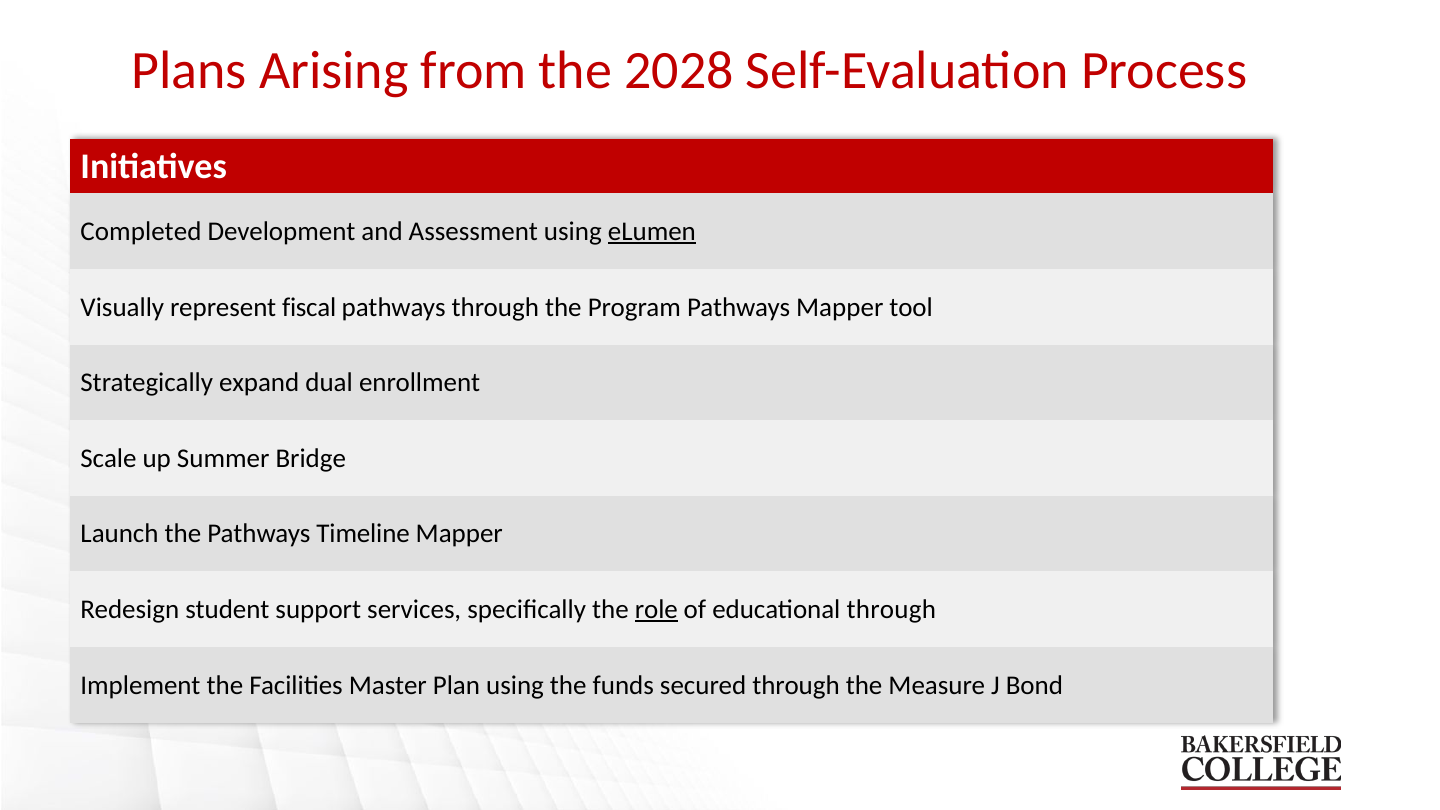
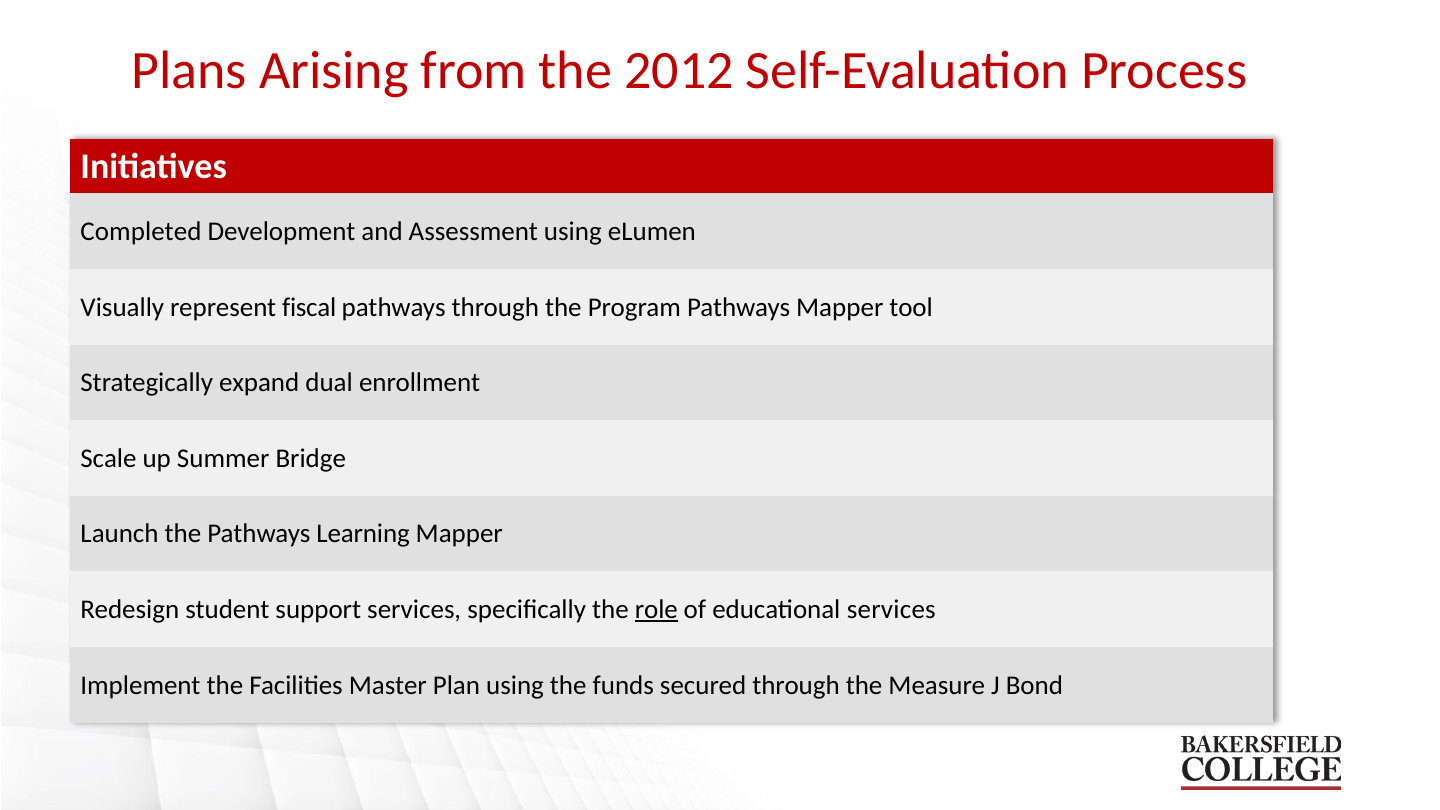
2028: 2028 -> 2012 (679, 71)
eLumen underline: present -> none (652, 232)
Timeline: Timeline -> Learning (363, 534)
educational through: through -> services (891, 610)
